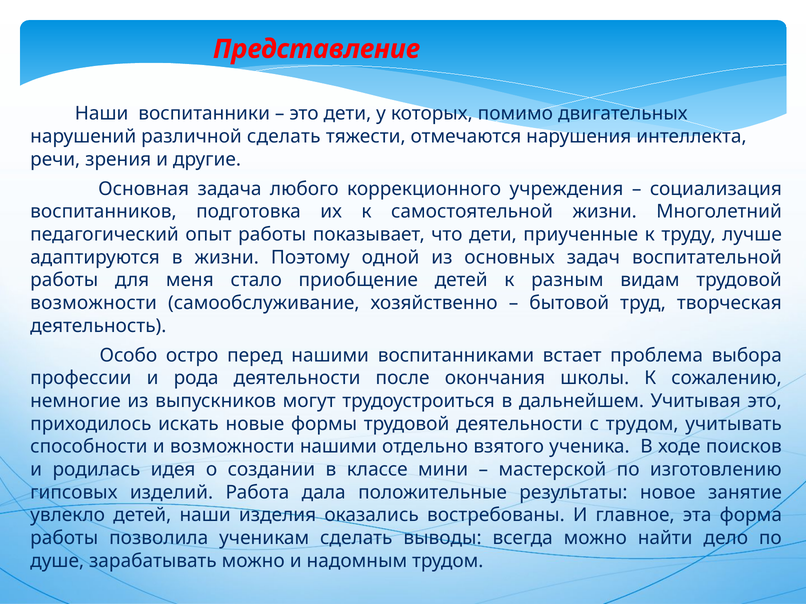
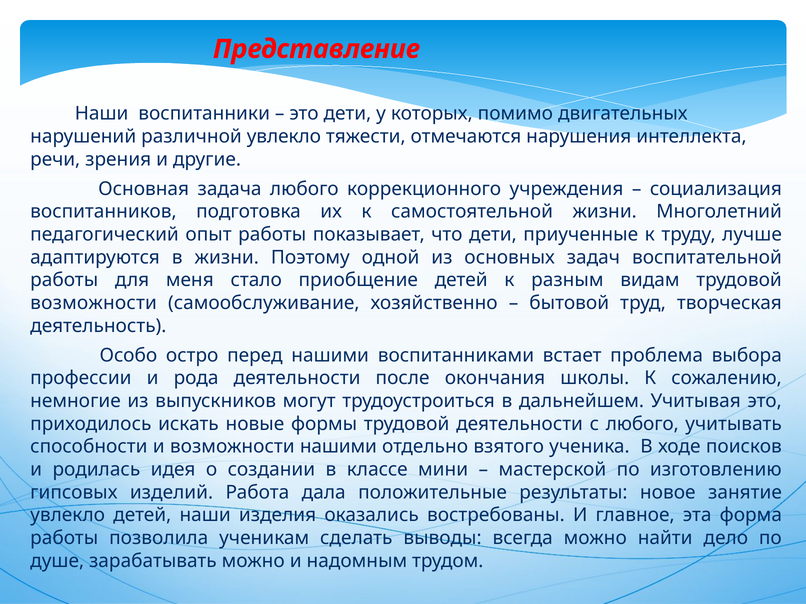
различной сделать: сделать -> увлекло (284, 137)
с трудом: трудом -> любого (642, 424)
